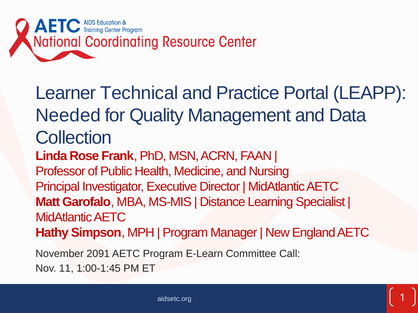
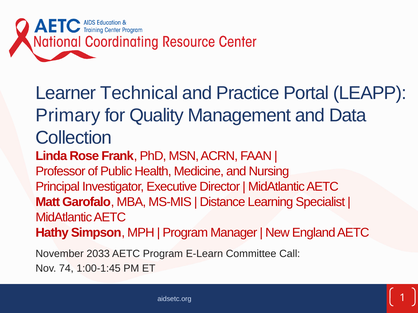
Needed: Needed -> Primary (68, 116)
2091: 2091 -> 2033 (98, 254)
11: 11 -> 74 (66, 269)
